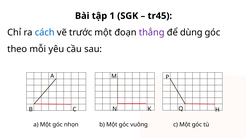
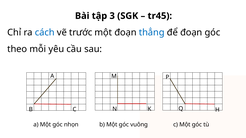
1: 1 -> 3 (112, 16)
thẳng colour: purple -> blue (152, 33)
để dùng: dùng -> đoạn (191, 33)
